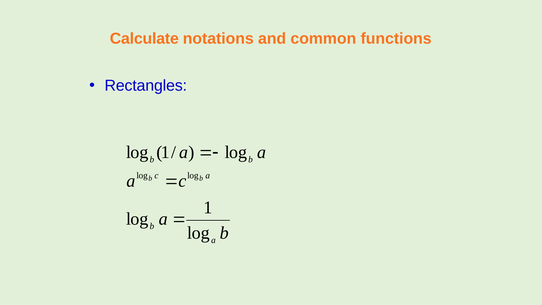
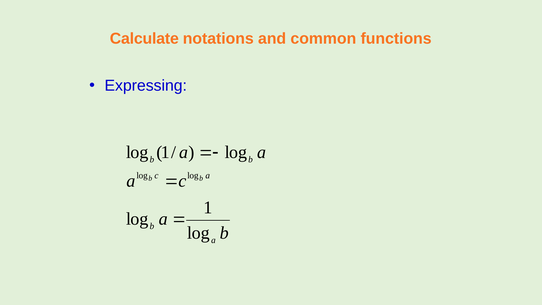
Rectangles: Rectangles -> Expressing (146, 86)
